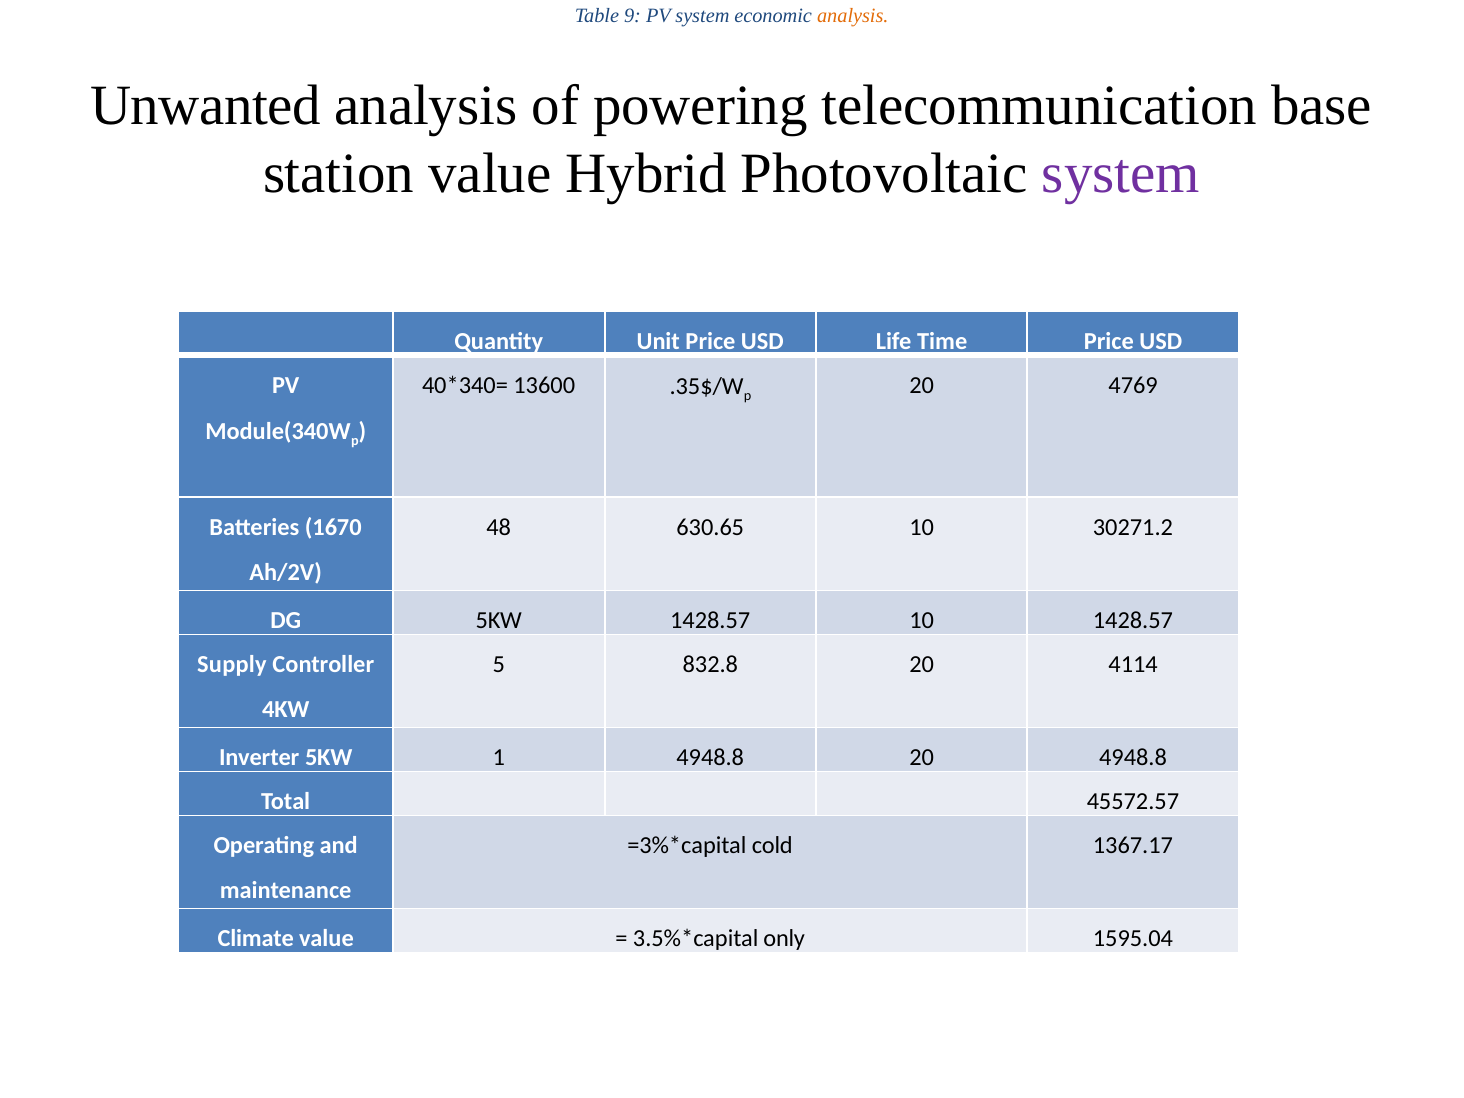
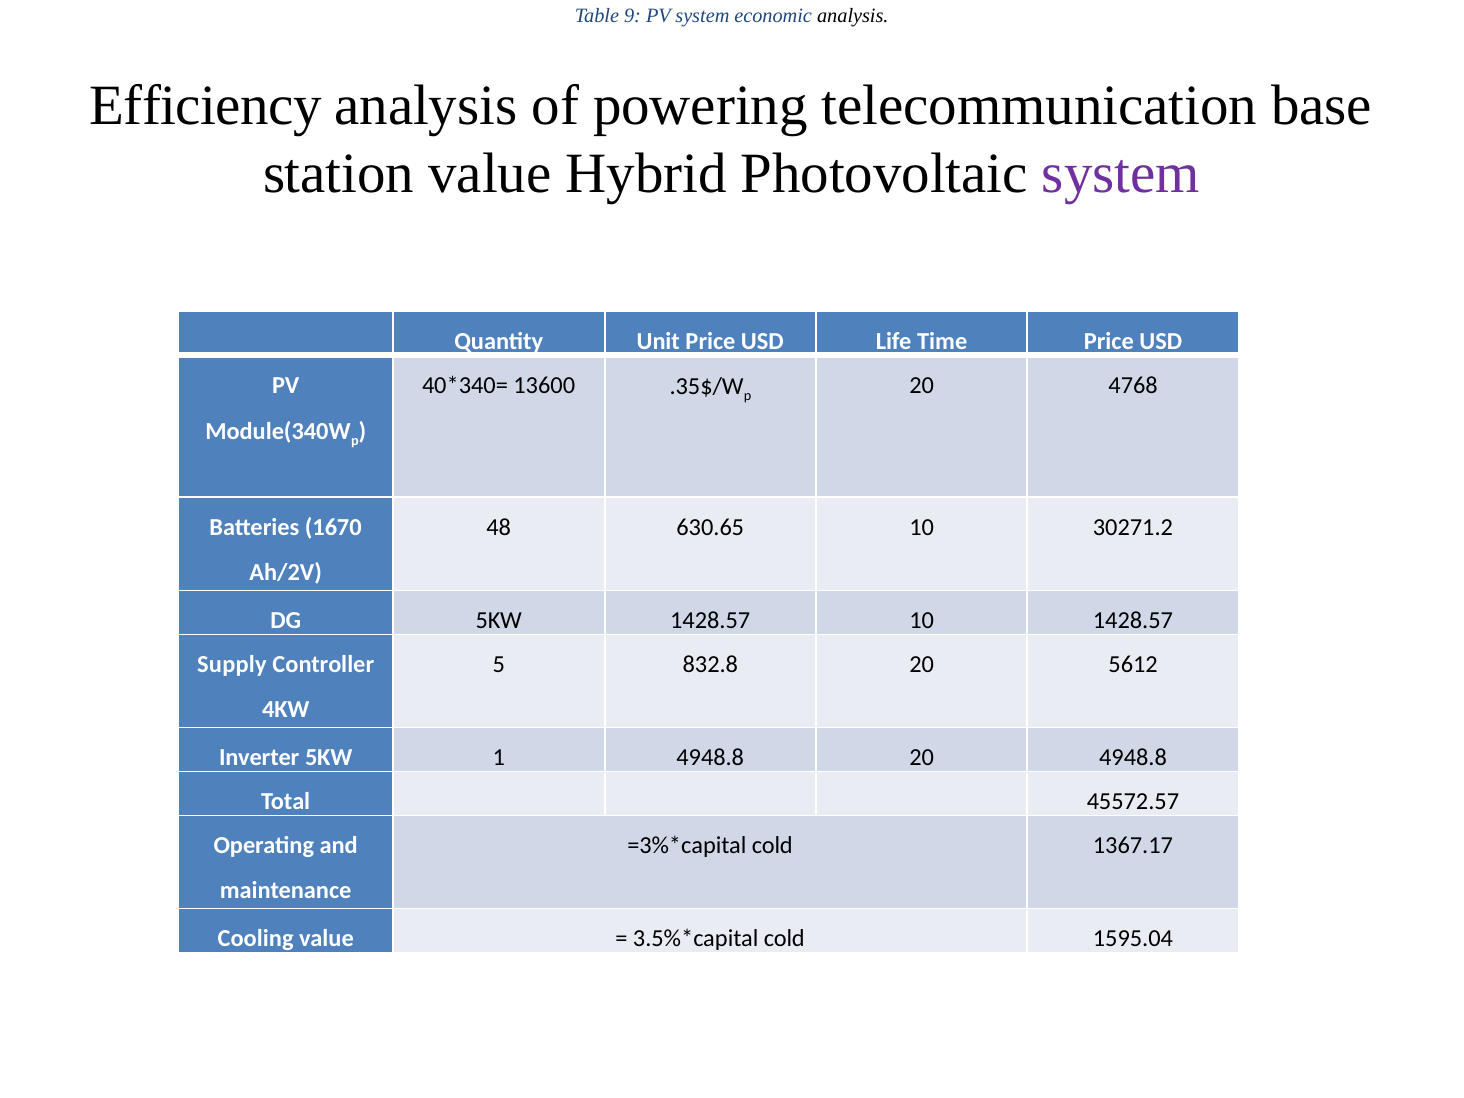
analysis colour: orange -> black (853, 16)
Unwanted: Unwanted -> Efficiency (206, 105)
4769: 4769 -> 4768 (1133, 385)
4114: 4114 -> 5612 (1133, 664)
Climate: Climate -> Cooling (256, 939)
only: only -> cold (784, 939)
